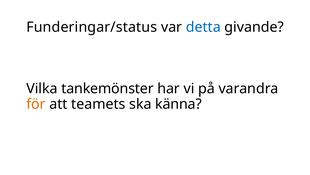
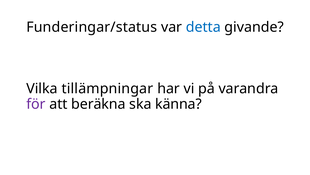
tankemönster: tankemönster -> tillämpningar (107, 88)
för colour: orange -> purple (36, 104)
teamets: teamets -> beräkna (98, 104)
